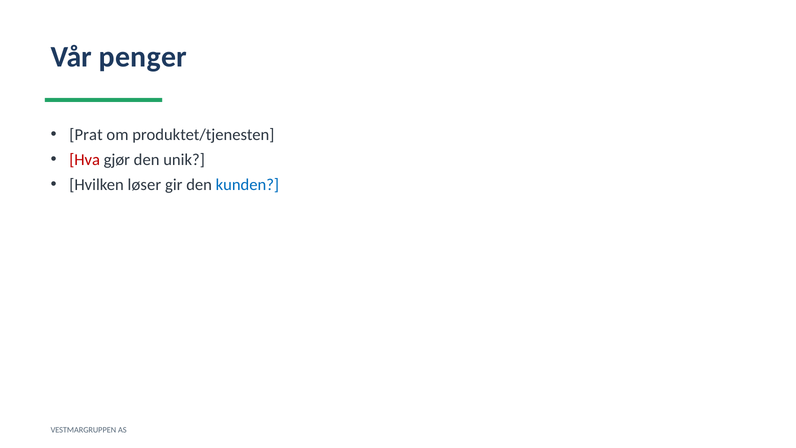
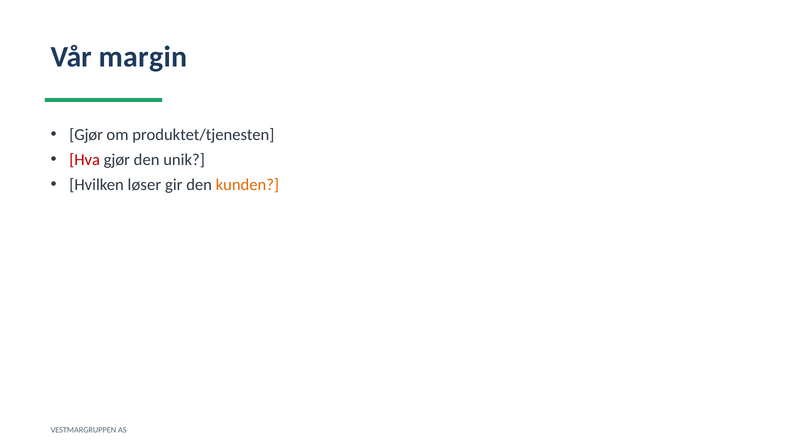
penger: penger -> margin (143, 57)
Prat: Prat -> Gjør (86, 135)
kunden colour: blue -> orange (247, 185)
